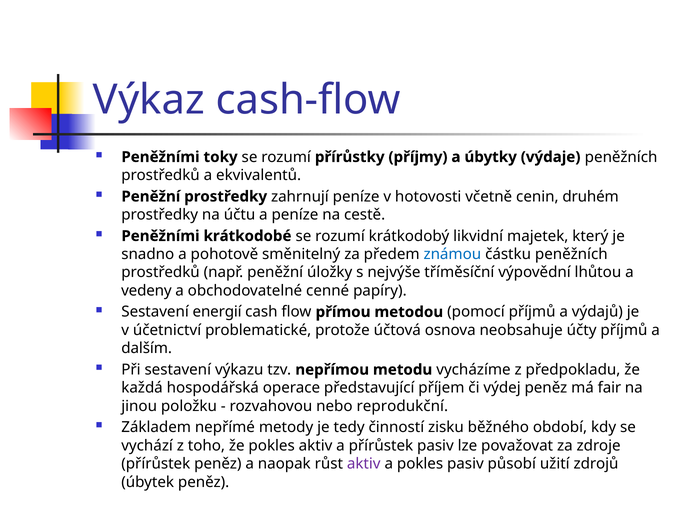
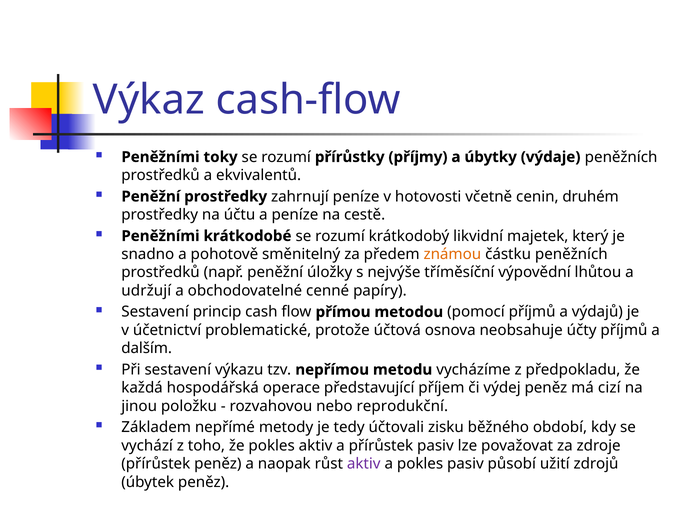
známou colour: blue -> orange (452, 254)
vedeny: vedeny -> udržují (146, 291)
energií: energií -> princip (217, 312)
fair: fair -> cizí (609, 388)
činností: činností -> účtovali (396, 427)
